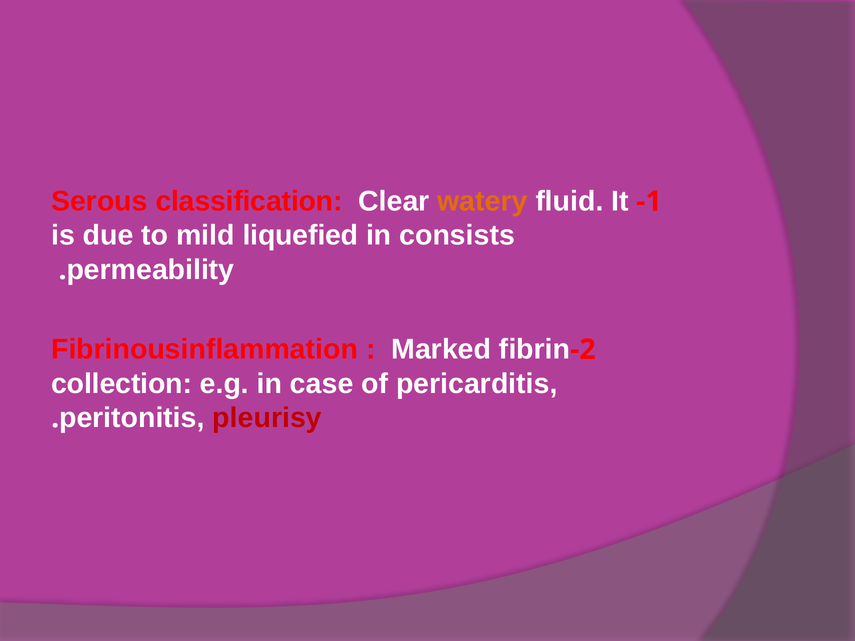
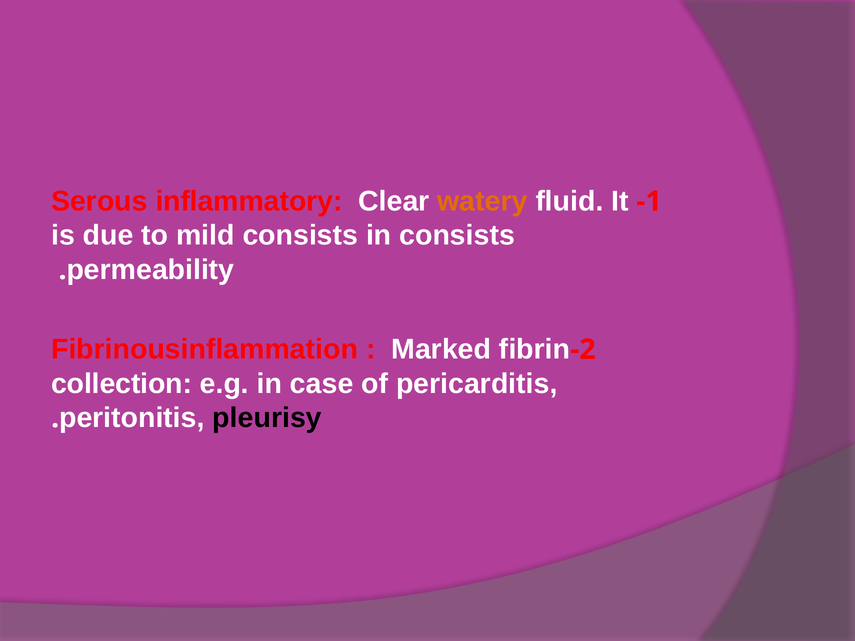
classification: classification -> inflammatory (249, 201)
mild liquefied: liquefied -> consists (300, 236)
pleurisy colour: red -> black (267, 418)
